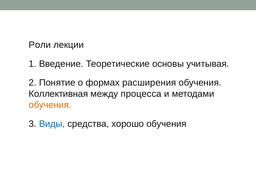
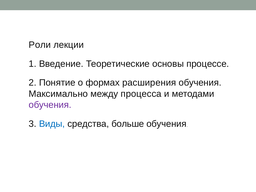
учитывая: учитывая -> процессе (208, 64)
Коллективная: Коллективная -> Максимально (58, 94)
обучения colour: orange -> purple (50, 105)
хорошо: хорошо -> больше (128, 124)
